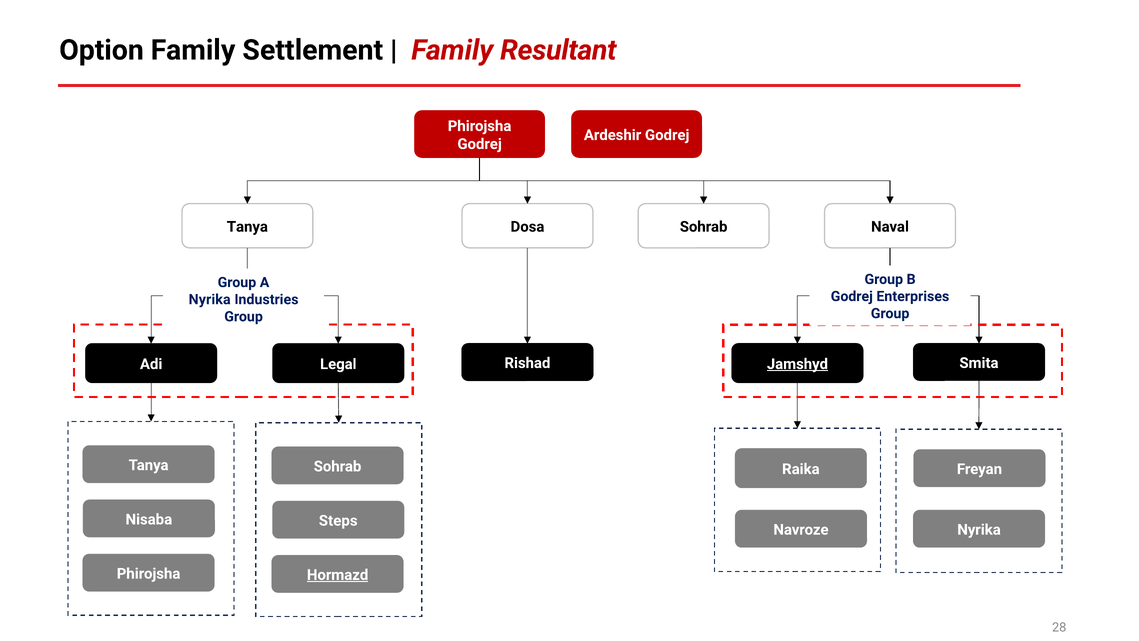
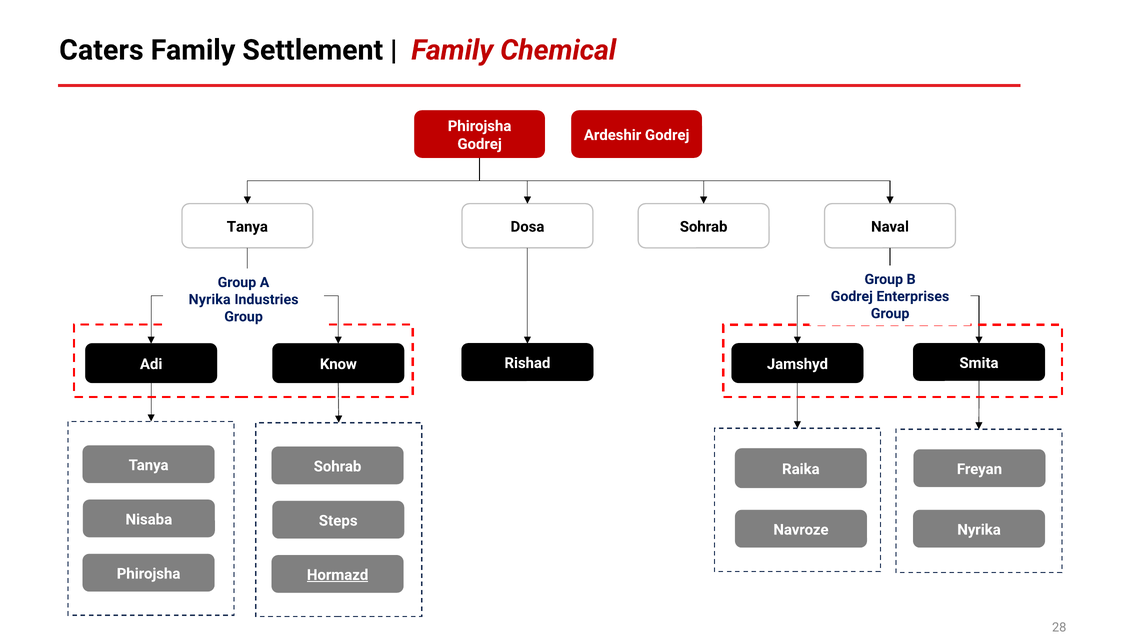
Option: Option -> Caters (101, 50)
Resultant: Resultant -> Chemical (558, 50)
Legal: Legal -> Know (338, 364)
Jamshyd underline: present -> none (797, 364)
